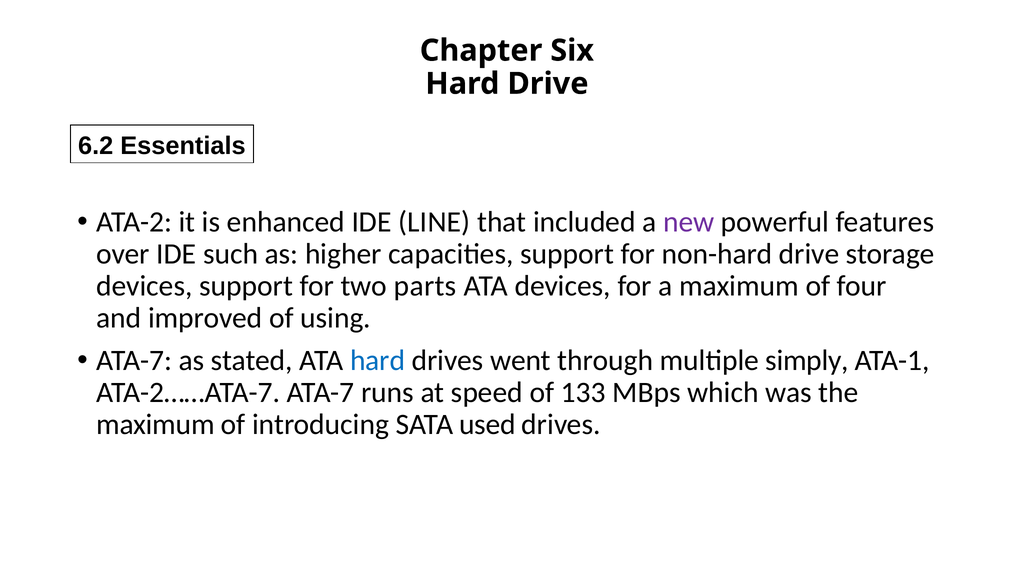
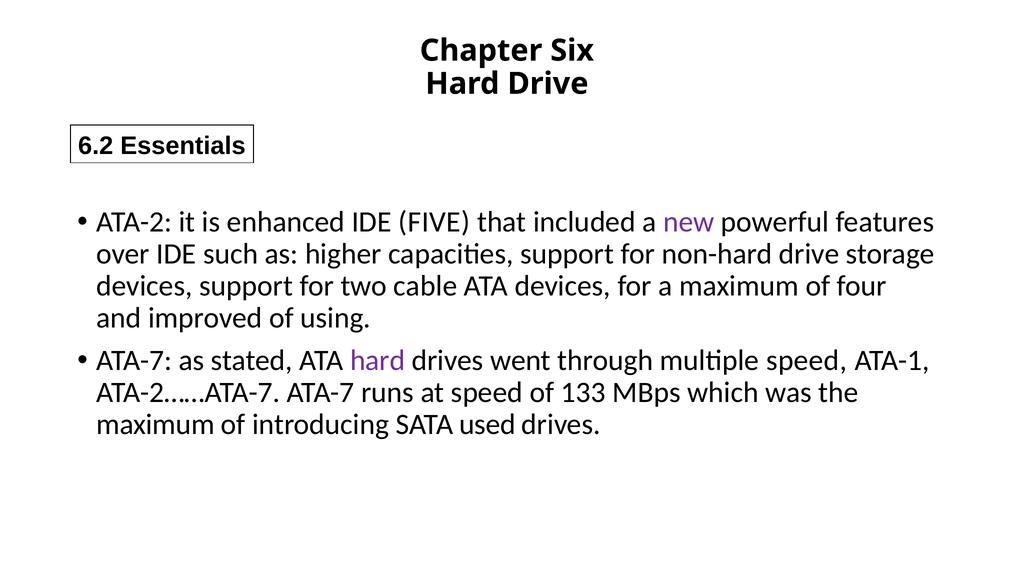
LINE: LINE -> FIVE (434, 222)
parts: parts -> cable (425, 286)
hard colour: blue -> purple (378, 360)
multiple simply: simply -> speed (807, 360)
